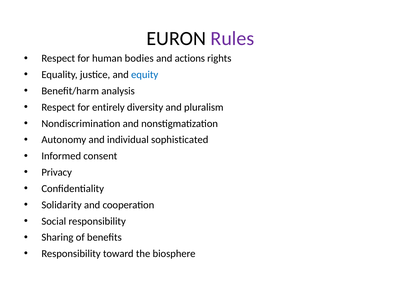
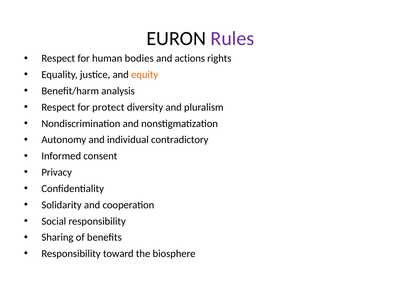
equity colour: blue -> orange (145, 75)
entirely: entirely -> protect (108, 107)
sophisticated: sophisticated -> contradictory (180, 140)
